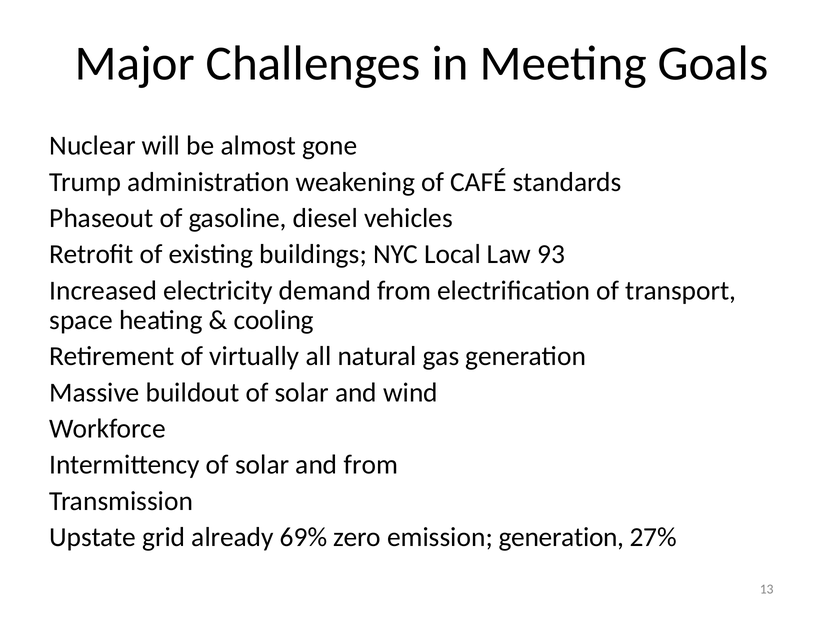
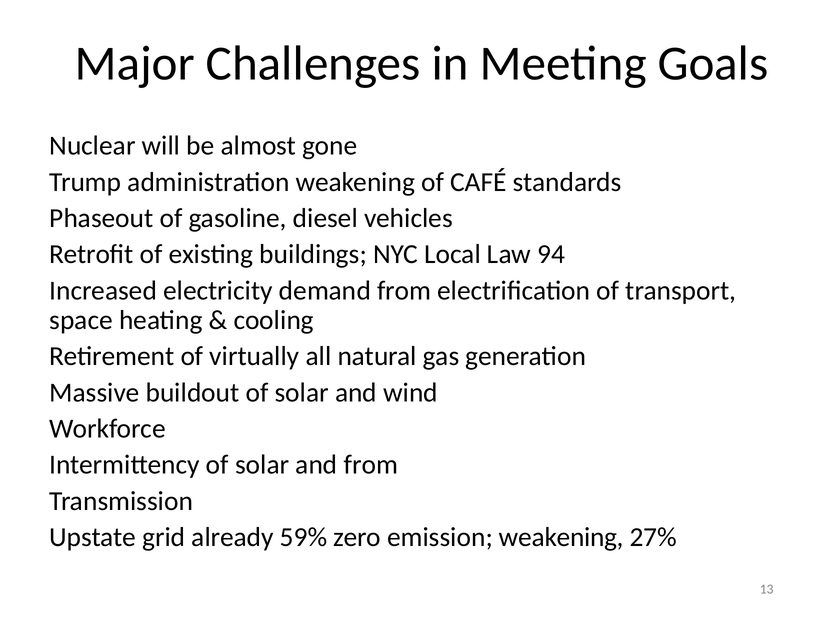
93: 93 -> 94 (551, 255)
69%: 69% -> 59% (304, 537)
emission generation: generation -> weakening (561, 537)
